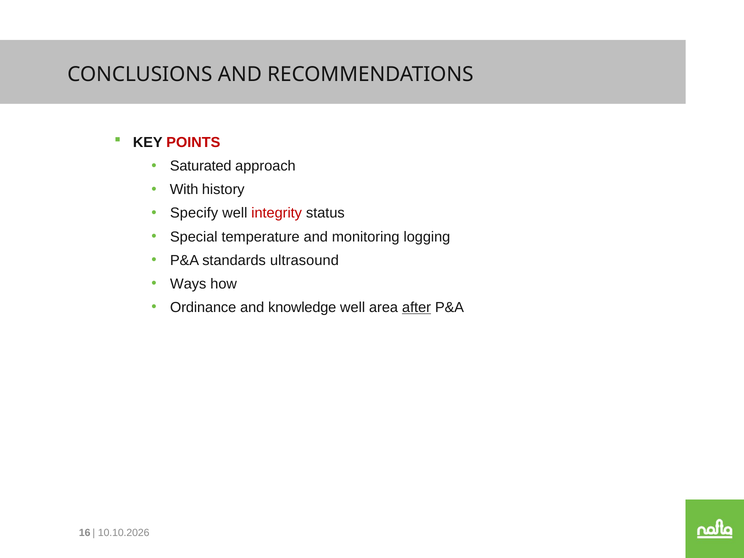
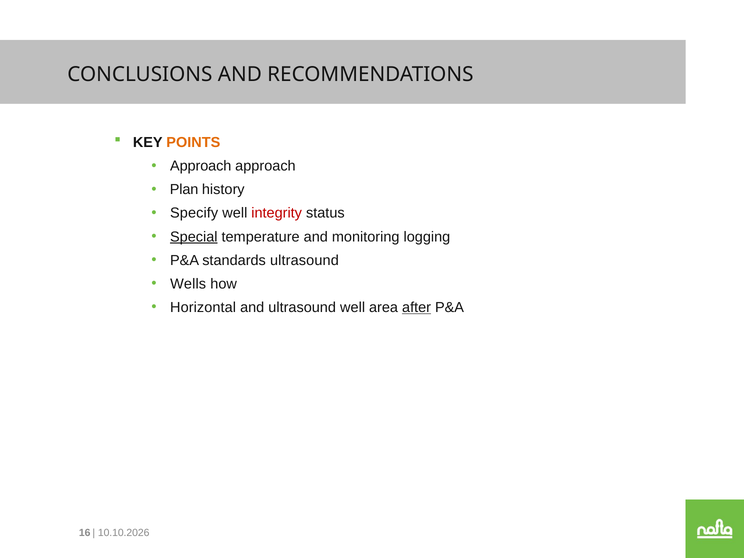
POINTS colour: red -> orange (193, 142)
Saturated: Saturated -> Approach (201, 166)
With: With -> Plan (184, 190)
Special underline: none -> present (194, 237)
Ways: Ways -> Wells (188, 284)
Ordinance: Ordinance -> Horizontal (203, 307)
and knowledge: knowledge -> ultrasound (302, 307)
